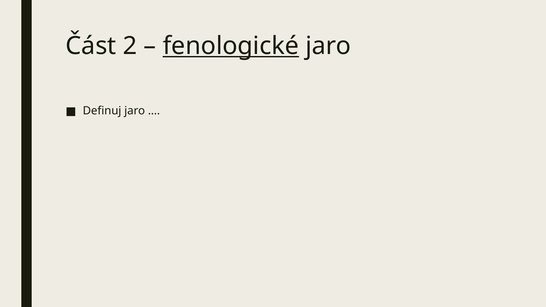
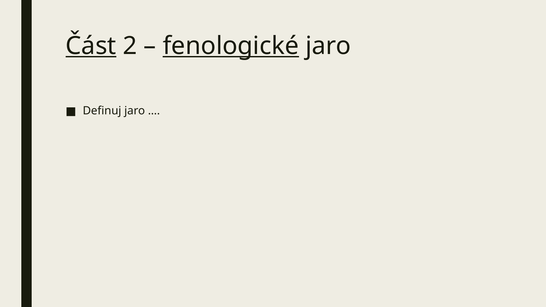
Část underline: none -> present (91, 46)
